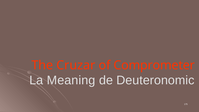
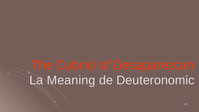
Cruzar: Cruzar -> Cubrió (76, 65)
Comprometer: Comprometer -> Desaparezcan (154, 65)
